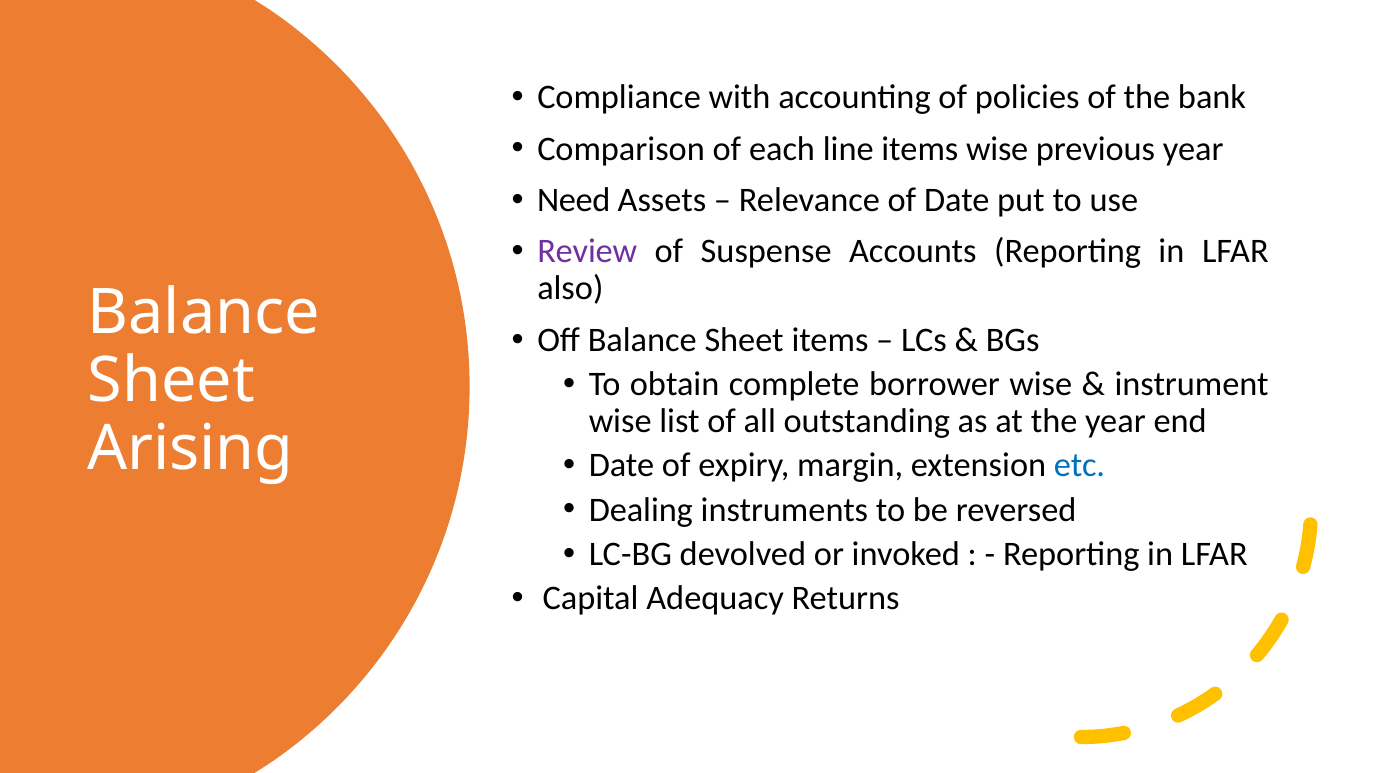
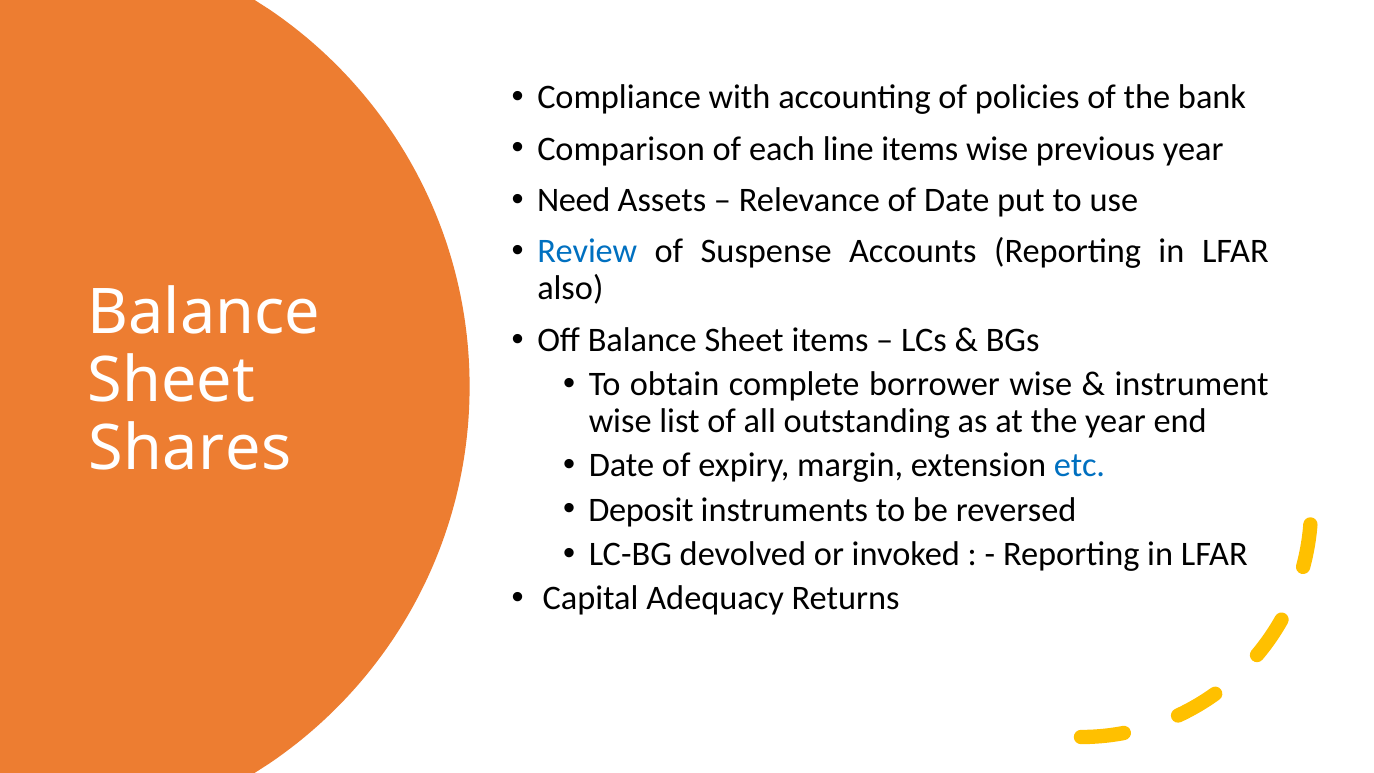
Review colour: purple -> blue (587, 252)
Arising: Arising -> Shares (190, 449)
Dealing: Dealing -> Deposit (641, 510)
